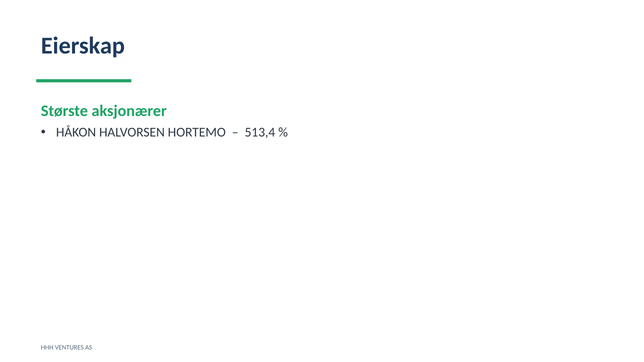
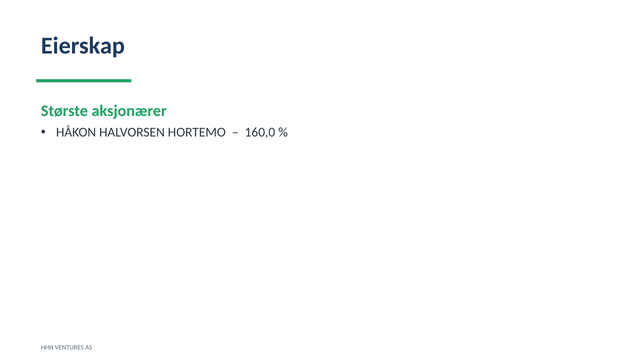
513,4: 513,4 -> 160,0 (260, 132)
